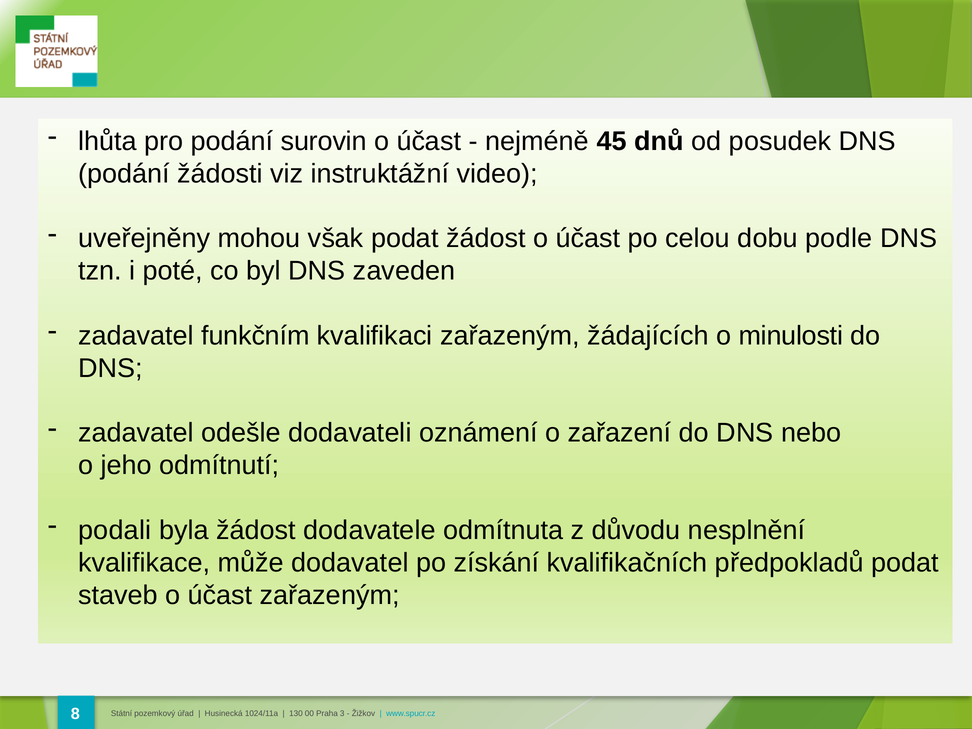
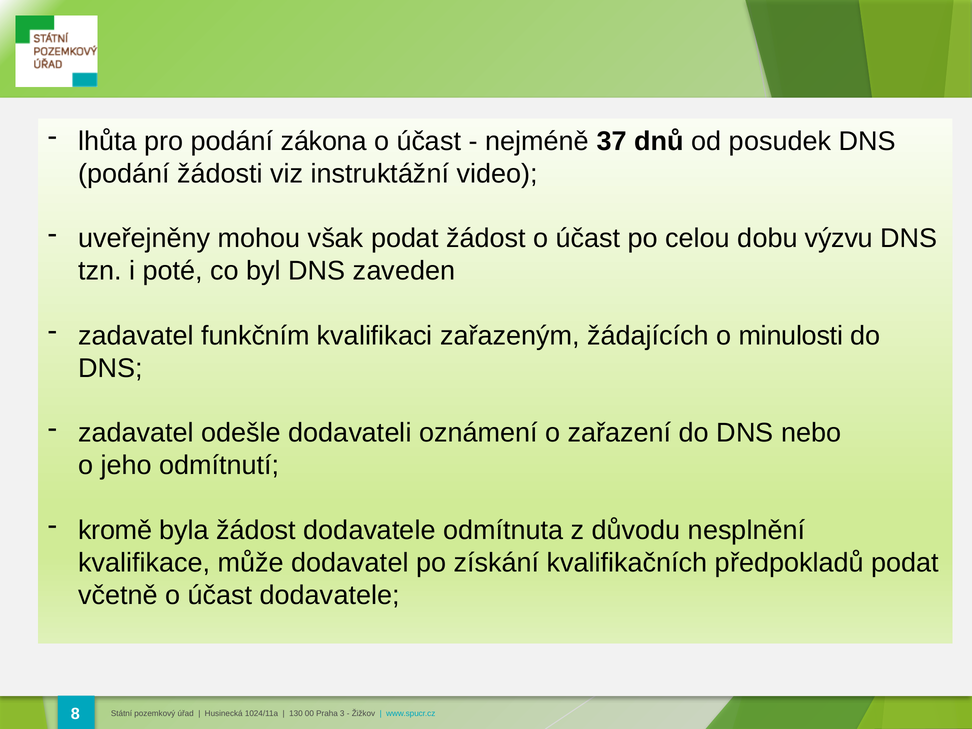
surovin: surovin -> zákona (324, 141)
45: 45 -> 37 (612, 141)
podle: podle -> výzvu (839, 239)
podali: podali -> kromě (115, 530)
staveb: staveb -> včetně (118, 595)
účast zařazeným: zařazeným -> dodavatele (330, 595)
